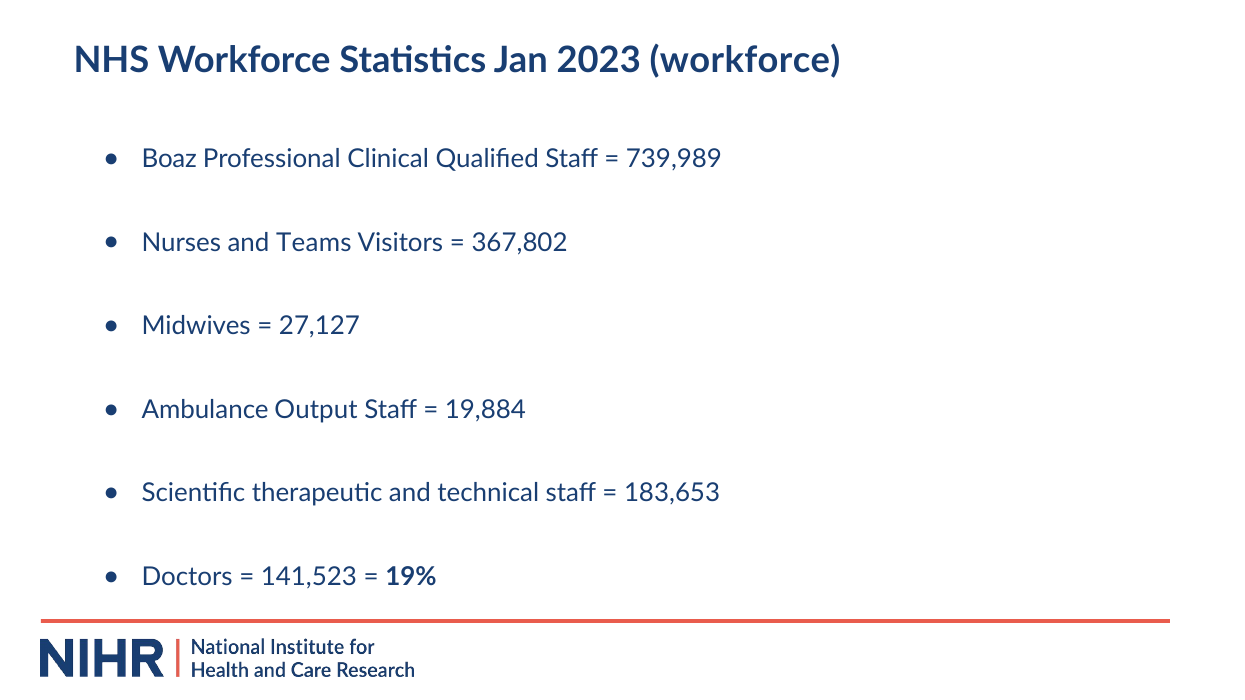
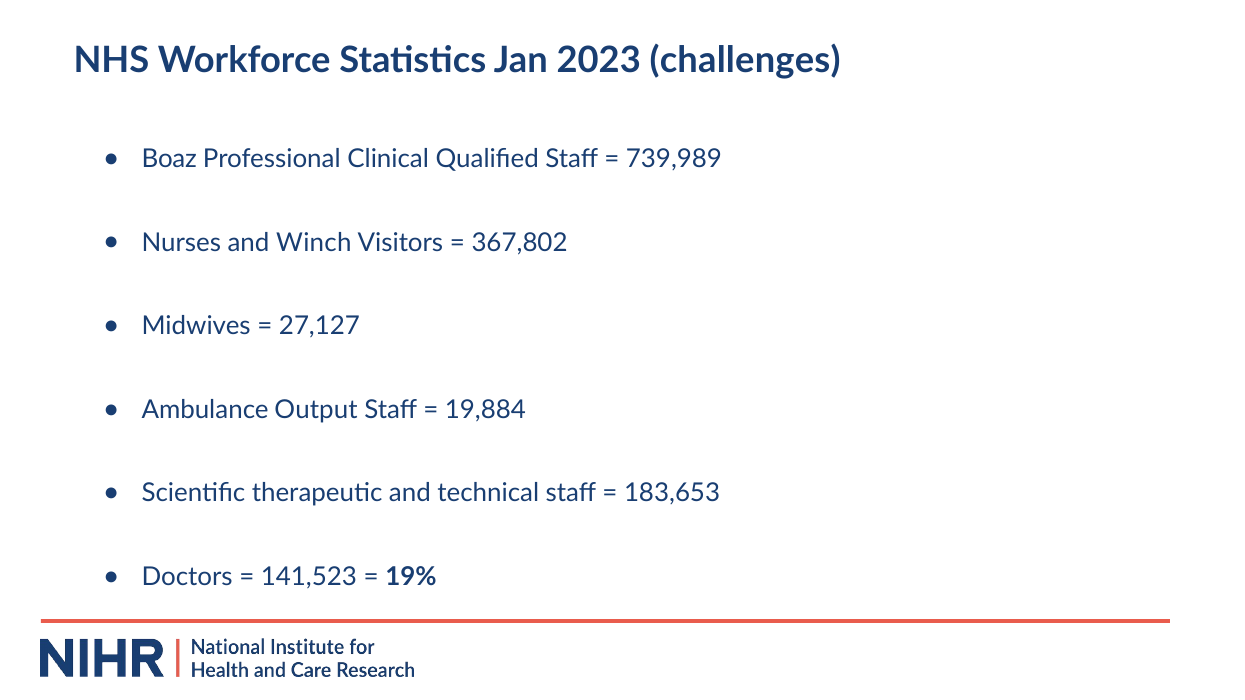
2023 workforce: workforce -> challenges (745, 61)
Teams: Teams -> Winch (314, 243)
